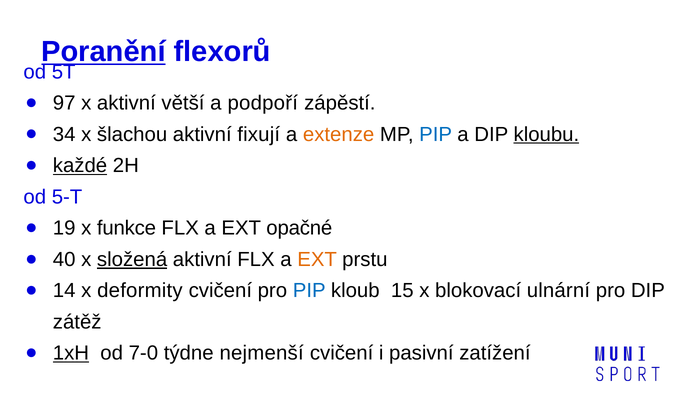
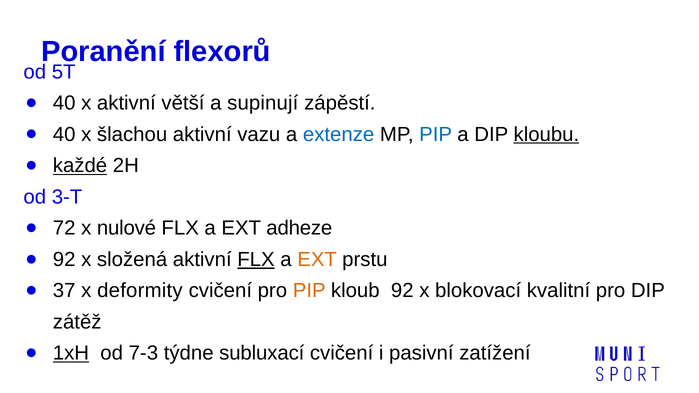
Poranění underline: present -> none (103, 52)
97: 97 -> 40 (64, 103)
podpoří: podpoří -> supinují (263, 103)
34: 34 -> 40 (64, 134)
fixují: fixují -> vazu (259, 134)
extenze colour: orange -> blue (339, 134)
5-T: 5-T -> 3-T (67, 197)
19: 19 -> 72 (64, 228)
funkce: funkce -> nulové (126, 228)
opačné: opačné -> adheze (299, 228)
40: 40 -> 92 (64, 260)
složená underline: present -> none (132, 260)
FLX underline: none -> present (256, 260)
14: 14 -> 37 (64, 291)
PIP colour: blue -> orange (309, 291)
kloub 15: 15 -> 92 (402, 291)
ulnární: ulnární -> kvalitní (558, 291)
7-0: 7-0 -> 7-3 (143, 353)
nejmenší: nejmenší -> subluxací (262, 353)
